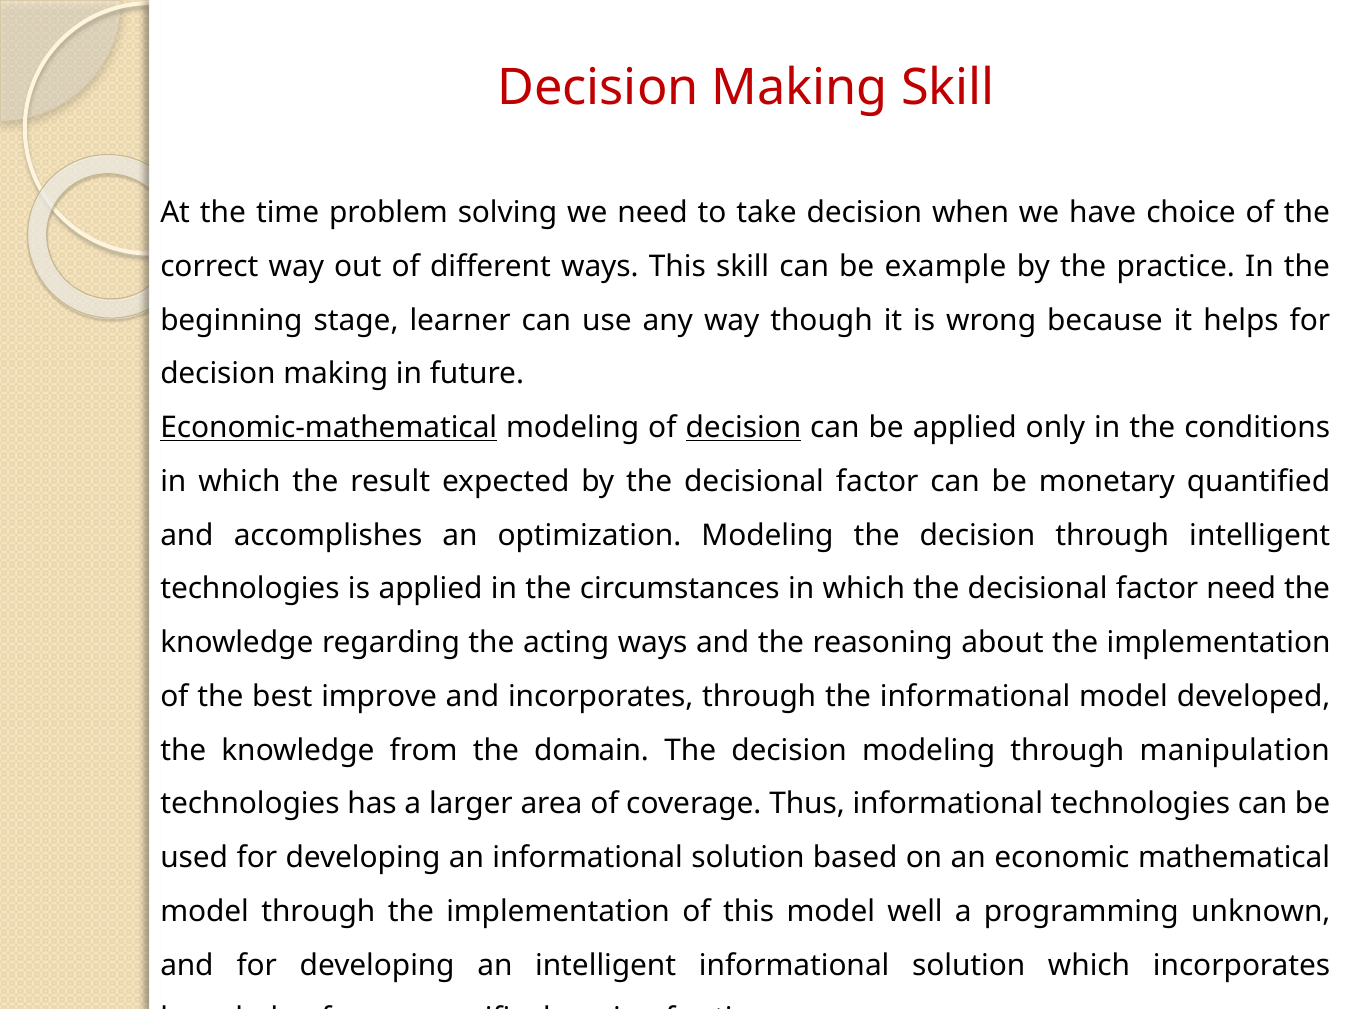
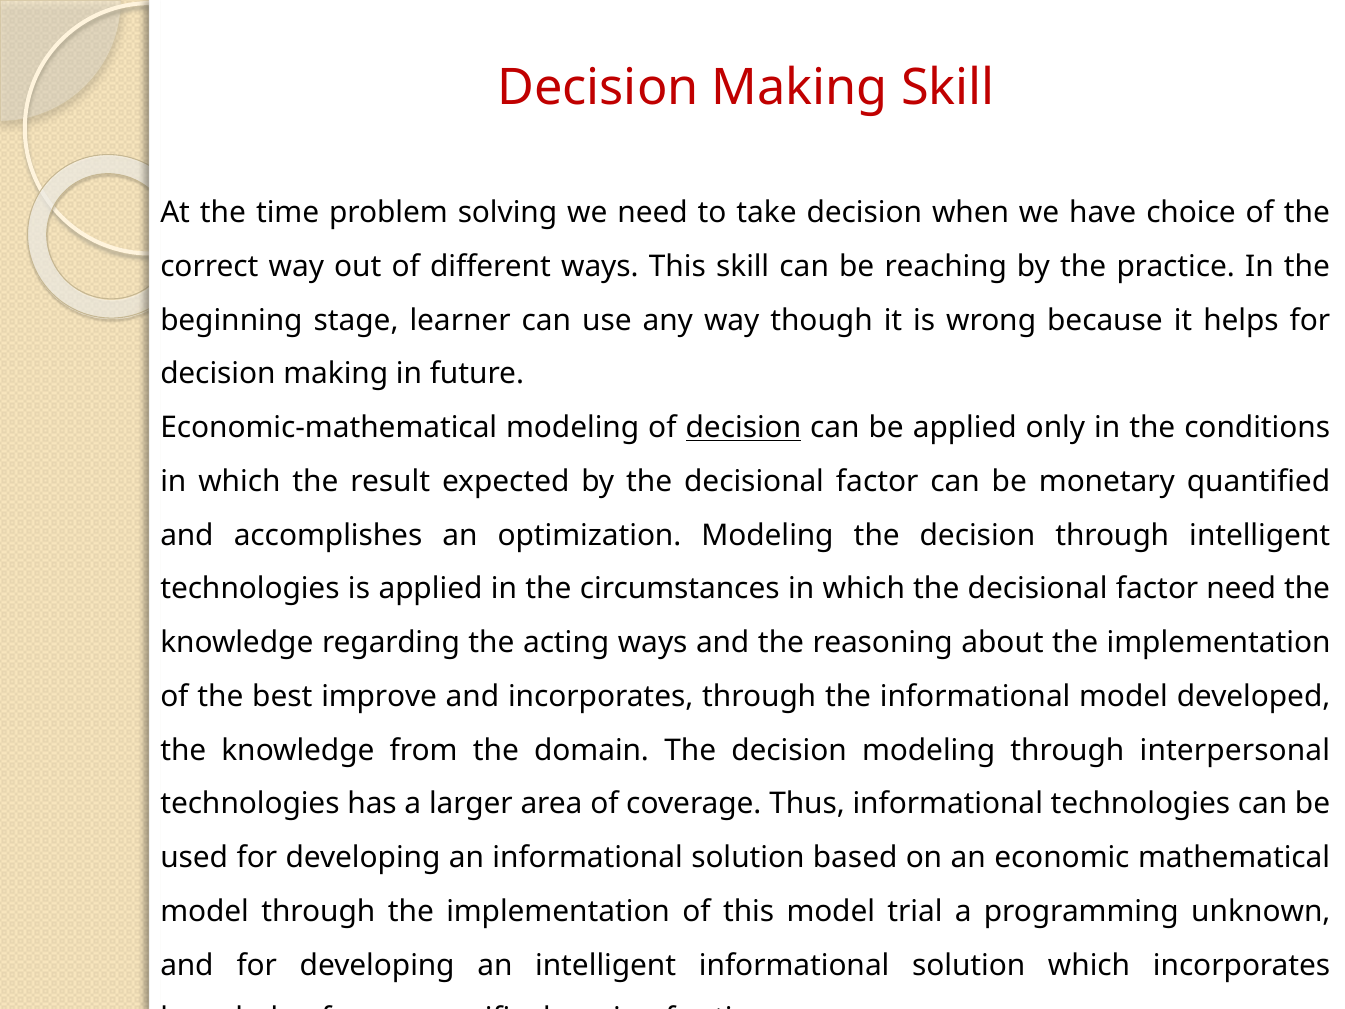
example: example -> reaching (946, 266)
Economic-mathematical underline: present -> none (329, 428)
manipulation: manipulation -> interpersonal (1235, 750)
well: well -> trial (915, 911)
